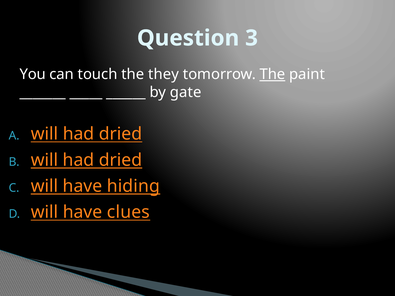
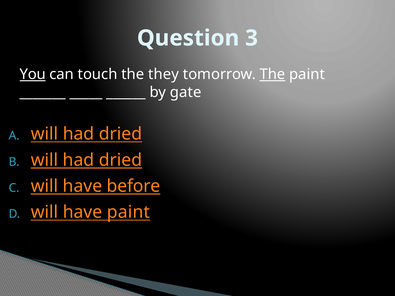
You underline: none -> present (33, 74)
hiding: hiding -> before (134, 186)
have clues: clues -> paint (128, 212)
